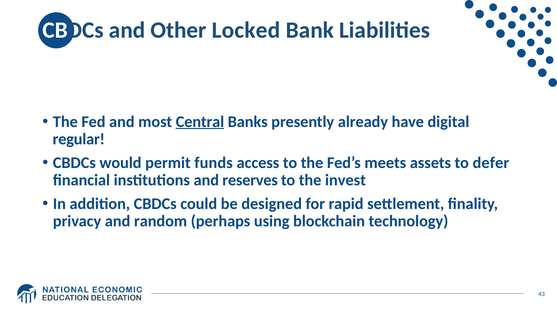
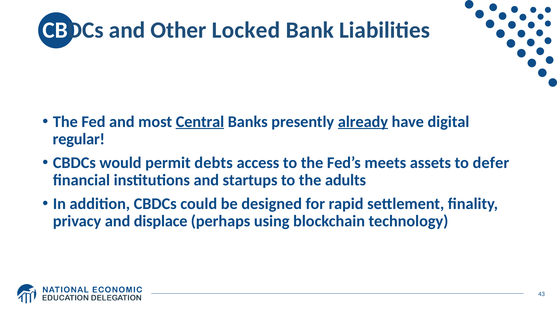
already underline: none -> present (363, 121)
funds: funds -> debts (214, 162)
reserves: reserves -> startups (250, 180)
invest: invest -> adults (346, 180)
random: random -> displace (161, 221)
